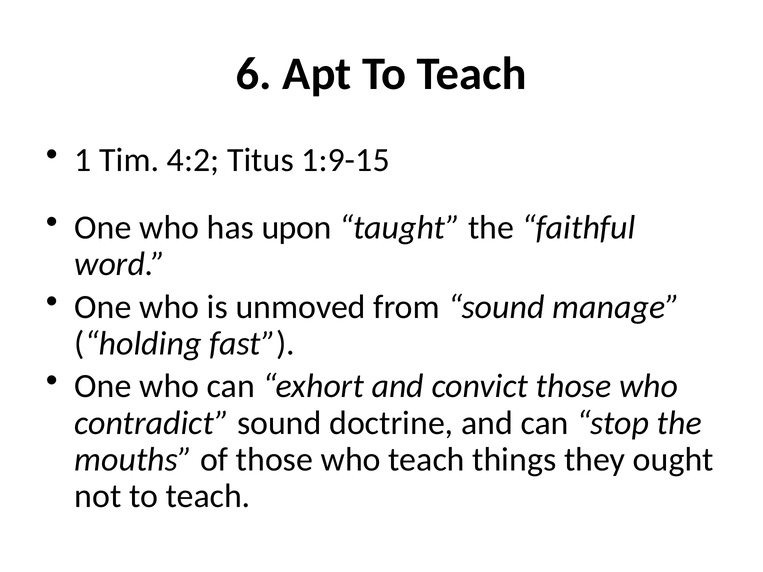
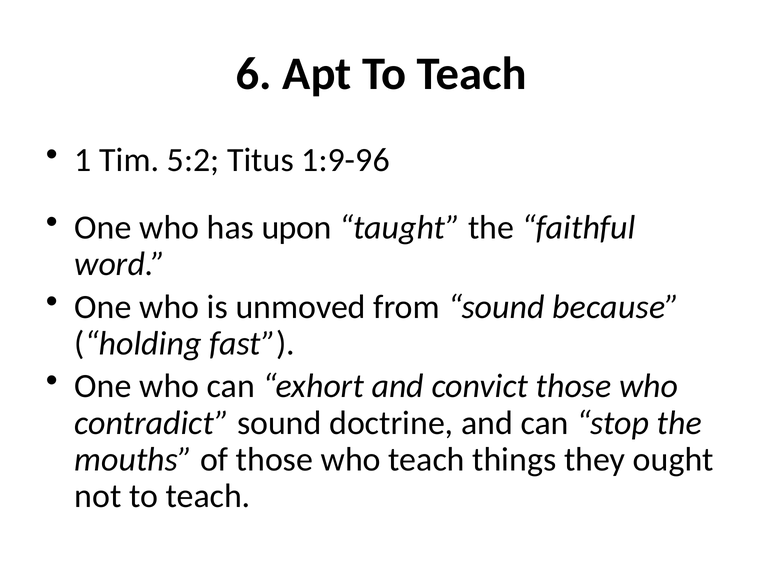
4:2: 4:2 -> 5:2 (193, 160)
1:9-15: 1:9-15 -> 1:9-96 (346, 160)
manage: manage -> because (616, 307)
